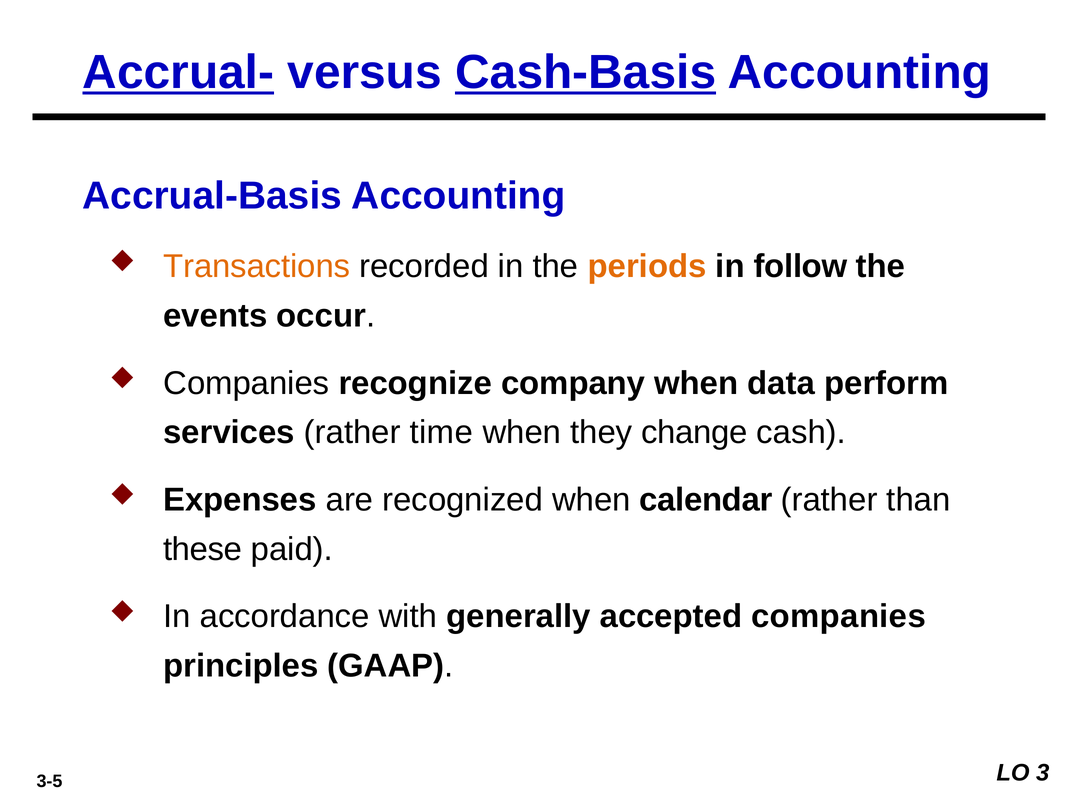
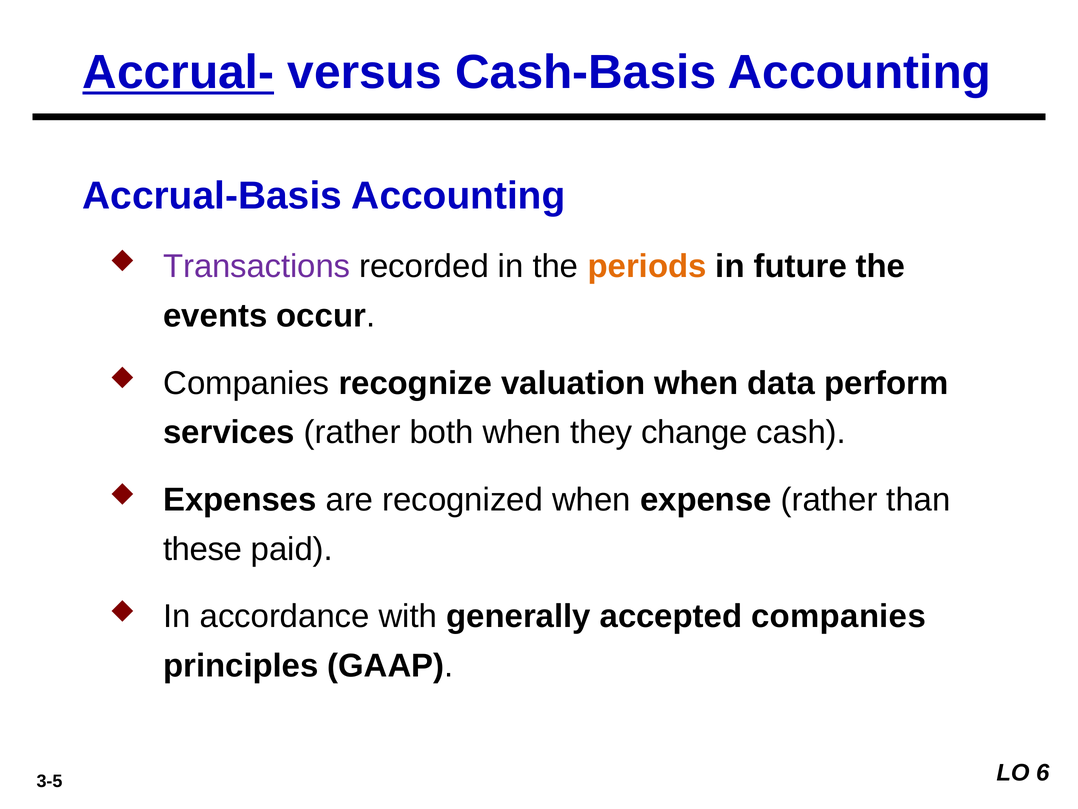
Cash-Basis underline: present -> none (586, 72)
Transactions colour: orange -> purple (257, 266)
follow: follow -> future (800, 266)
company: company -> valuation (573, 383)
time: time -> both (442, 432)
calendar: calendar -> expense (706, 500)
3: 3 -> 6 (1043, 772)
